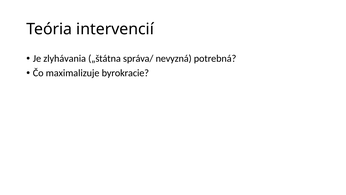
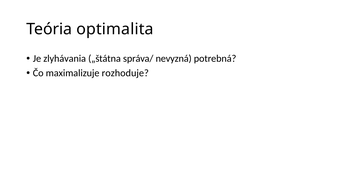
intervencií: intervencií -> optimalita (115, 29)
byrokracie: byrokracie -> rozhoduje (125, 73)
